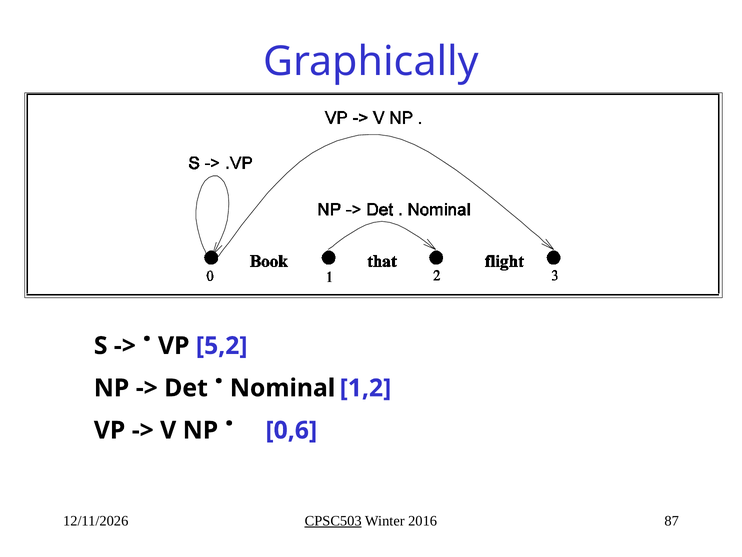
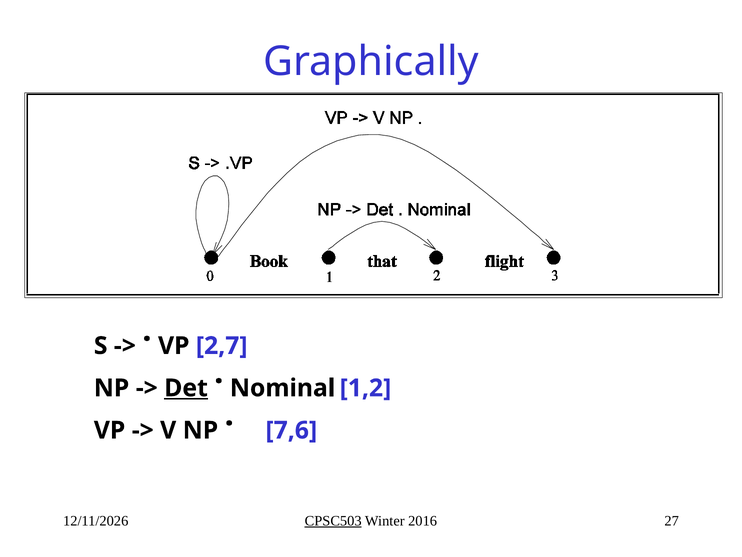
5,2: 5,2 -> 2,7 (222, 346)
Det underline: none -> present (186, 388)
0,6: 0,6 -> 7,6 (291, 430)
87: 87 -> 27 (672, 520)
